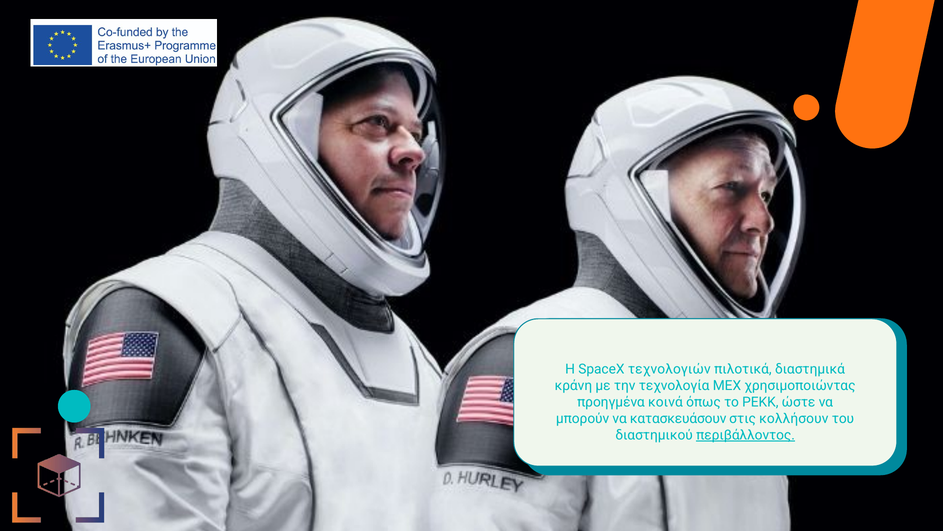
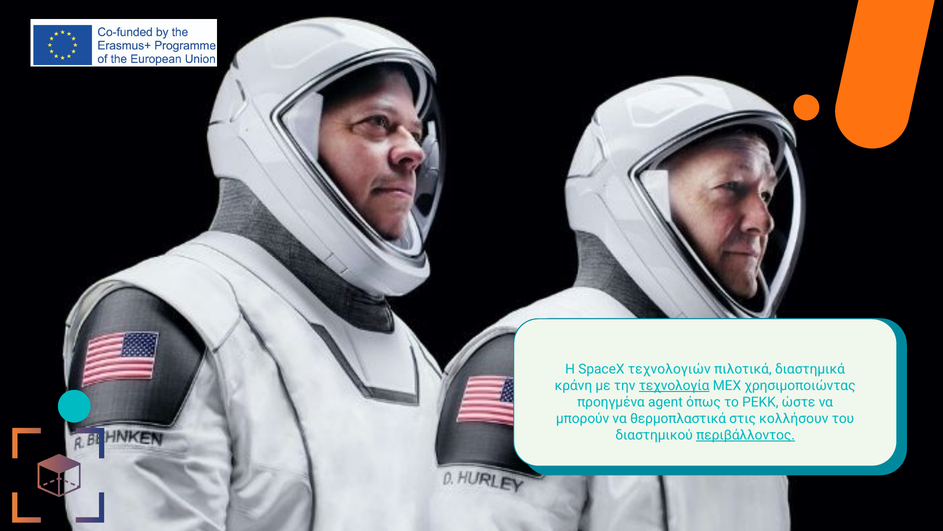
τεχνολογία underline: none -> present (674, 385)
κοινά: κοινά -> agent (665, 402)
κατασκευάσουν: κατασκευάσουν -> θερμοπλαστικά (678, 418)
